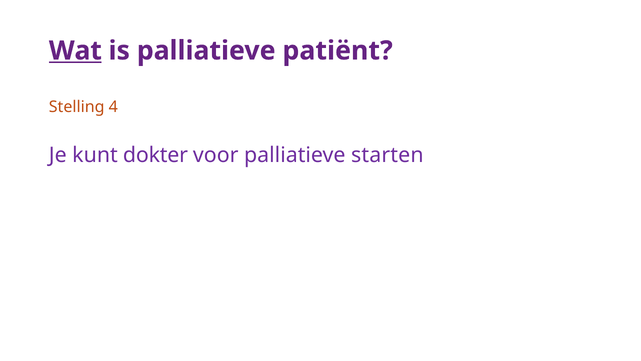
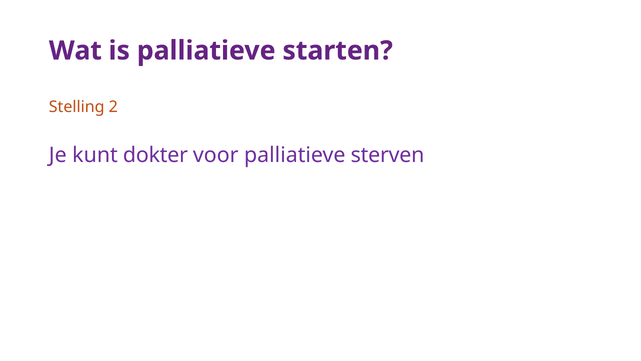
Wat underline: present -> none (75, 51)
patiënt: patiënt -> starten (338, 51)
4: 4 -> 2 (113, 107)
starten: starten -> sterven (388, 155)
